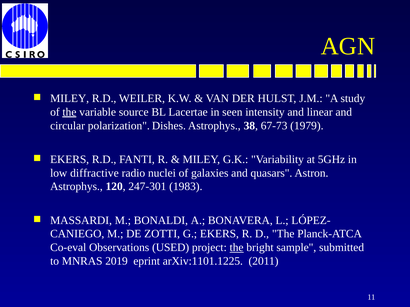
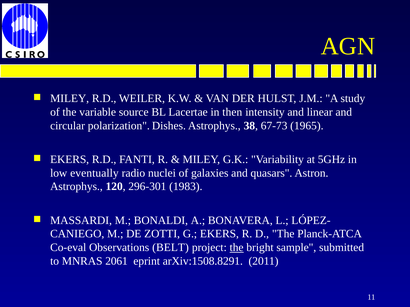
the underline: present -> none (69, 112)
seen: seen -> then (232, 112)
1979: 1979 -> 1965 (307, 126)
diffractive: diffractive -> eventually (94, 173)
247-301: 247-301 -> 296-301 (147, 187)
USED: USED -> BELT (171, 248)
2019: 2019 -> 2061 (117, 262)
arXiv:1101.1225: arXiv:1101.1225 -> arXiv:1508.8291 (203, 262)
